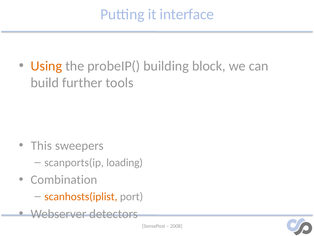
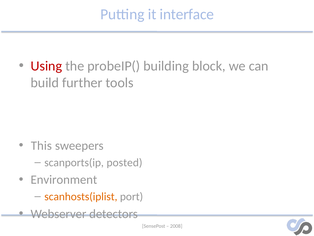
Using colour: orange -> red (46, 66)
loading: loading -> posted (125, 162)
Combination: Combination -> Environment (64, 179)
